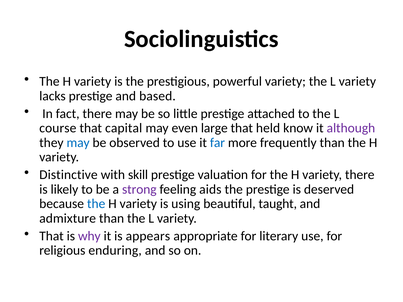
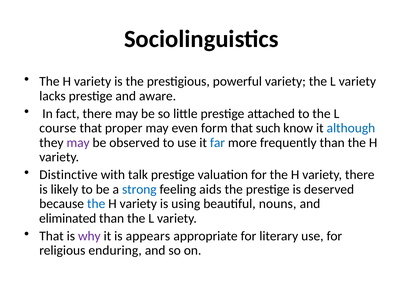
based: based -> aware (158, 96)
capital: capital -> proper (124, 128)
large: large -> form (214, 128)
held: held -> such (268, 128)
although colour: purple -> blue (351, 128)
may colour: blue -> purple (78, 143)
skill: skill -> talk (138, 175)
strong colour: purple -> blue (139, 189)
taught: taught -> nouns (278, 204)
admixture: admixture -> eliminated (68, 219)
